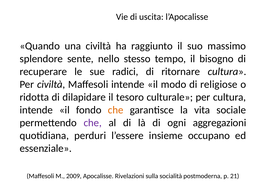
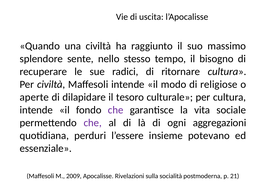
ridotta: ridotta -> aperte (34, 97)
che colour: orange -> purple (116, 110)
occupano: occupano -> potevano (209, 136)
